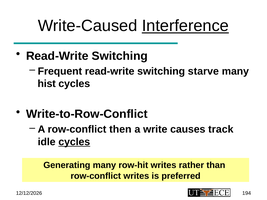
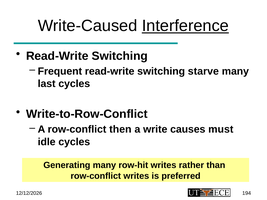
hist: hist -> last (47, 84)
track: track -> must (221, 130)
cycles underline: present -> none (74, 142)
